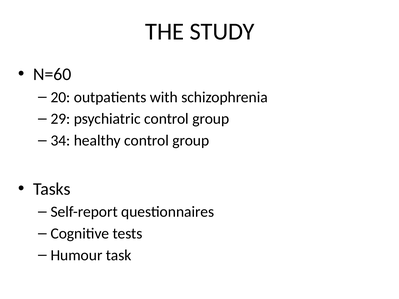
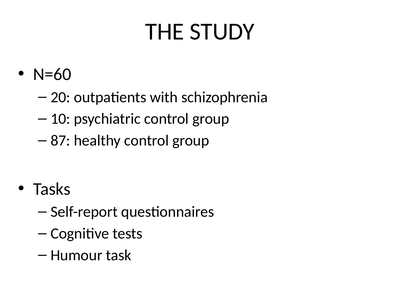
29: 29 -> 10 (60, 119)
34: 34 -> 87 (60, 141)
